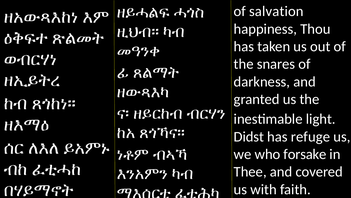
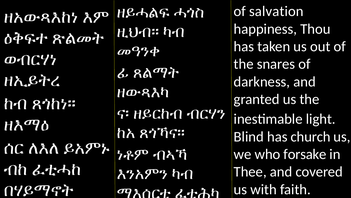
Didst: Didst -> Blind (249, 136)
refuge: refuge -> church (311, 136)
